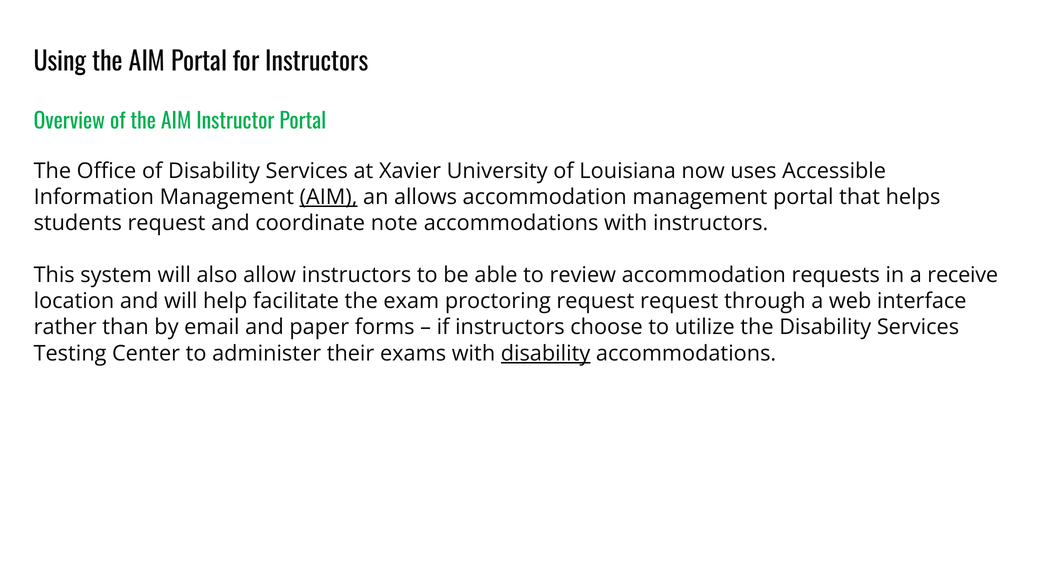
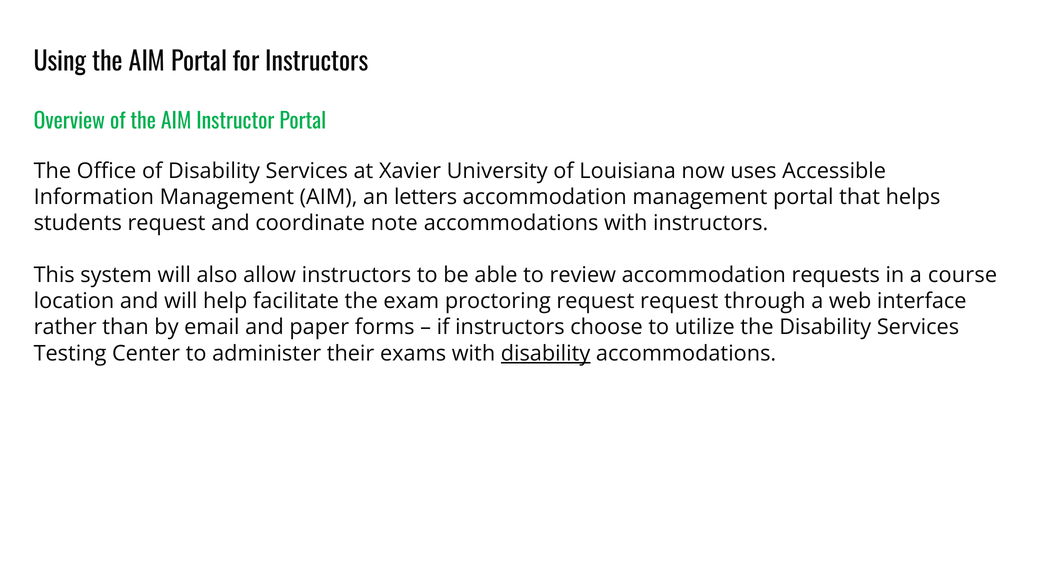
AIM underline: present -> none (329, 197)
allows: allows -> letters (426, 197)
receive: receive -> course (963, 275)
